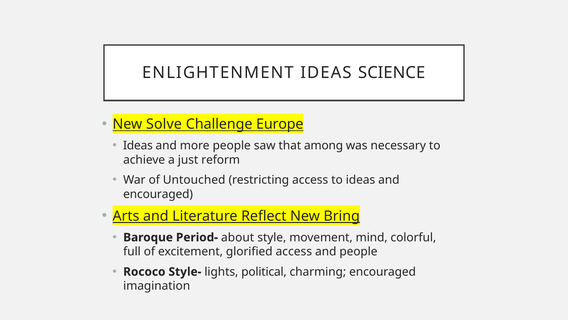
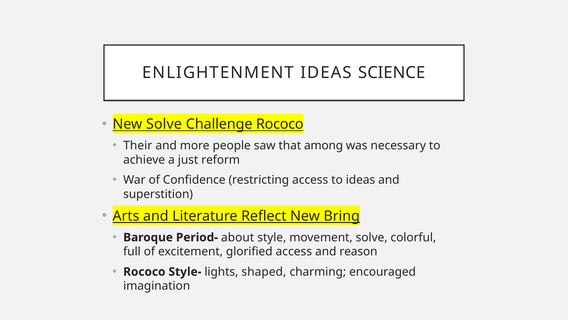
Challenge Europe: Europe -> Rococo (280, 124)
Ideas: Ideas -> Their (138, 145)
Untouched: Untouched -> Confidence (194, 180)
encouraged: encouraged -> superstition (158, 194)
movement mind: mind -> solve (372, 237)
and people: people -> reason (358, 251)
political: political -> shaped (264, 271)
